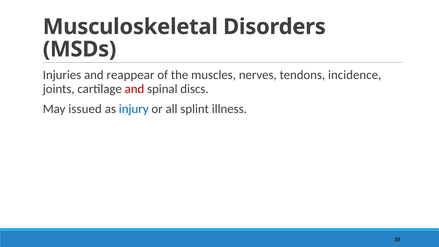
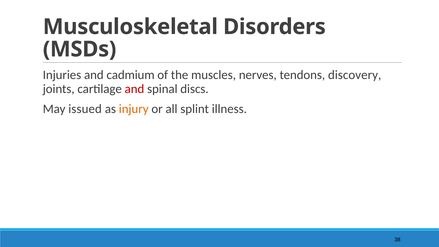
reappear: reappear -> cadmium (131, 75)
incidence: incidence -> discovery (355, 75)
injury colour: blue -> orange (134, 109)
